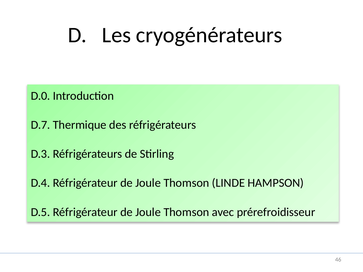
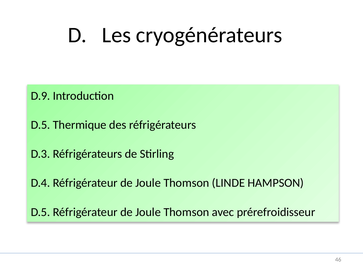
D.0: D.0 -> D.9 (40, 96)
D.7: D.7 -> D.5 (40, 125)
